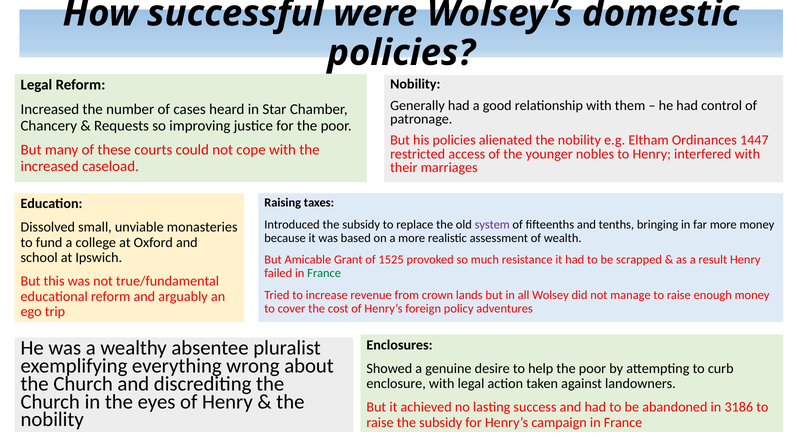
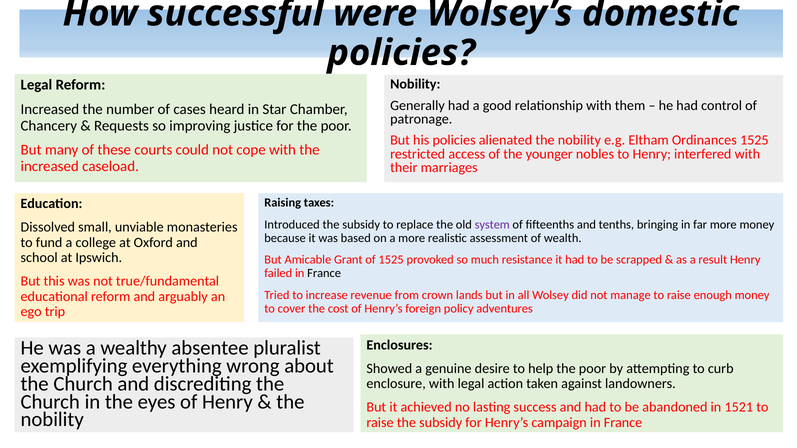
Ordinances 1447: 1447 -> 1525 (754, 140)
France colour: green -> black (324, 273)
3186: 3186 -> 1521 (739, 408)
